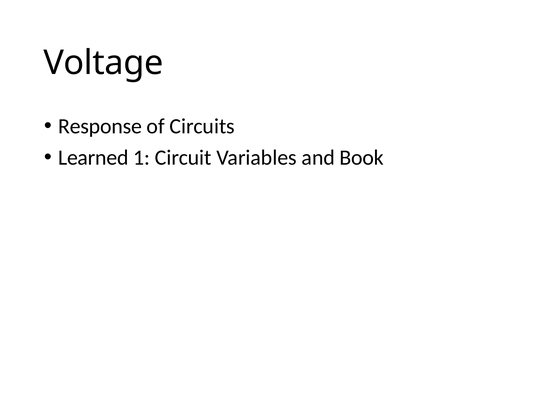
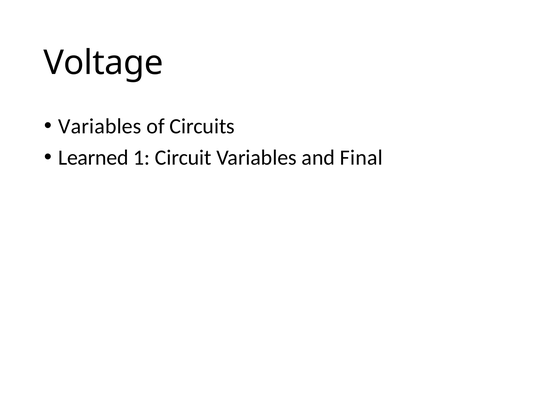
Response: Response -> Variables (100, 126)
Book: Book -> Final (361, 158)
